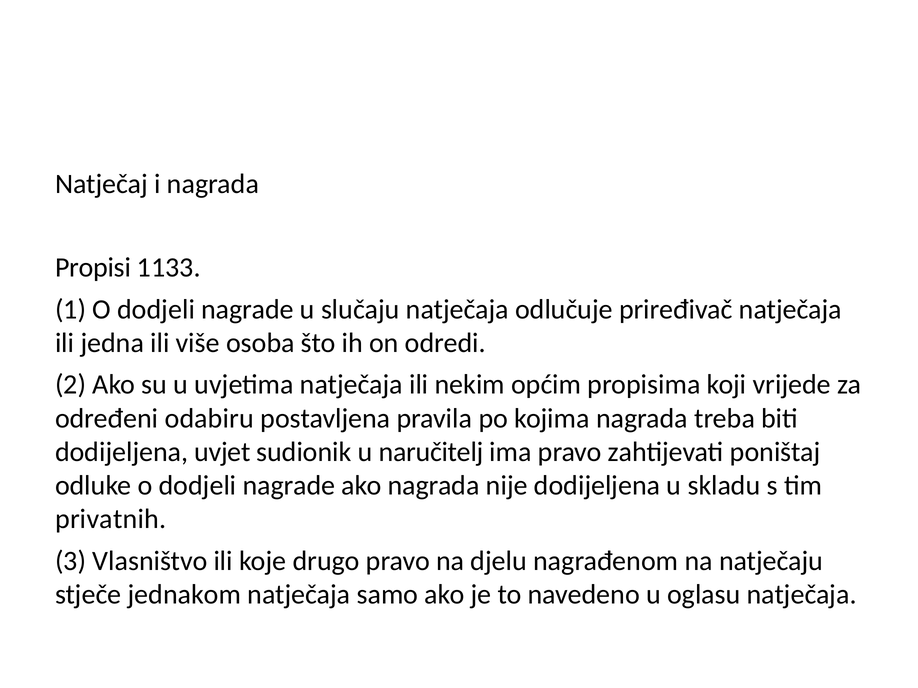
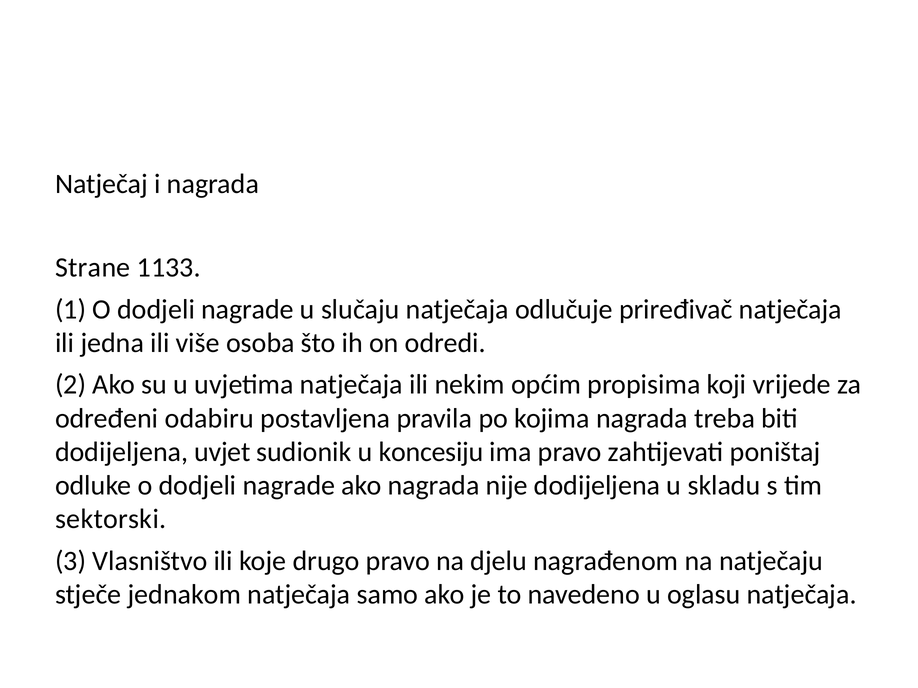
Propisi: Propisi -> Strane (93, 268)
naručitelj: naručitelj -> koncesiju (431, 452)
privatnih: privatnih -> sektorski (111, 520)
